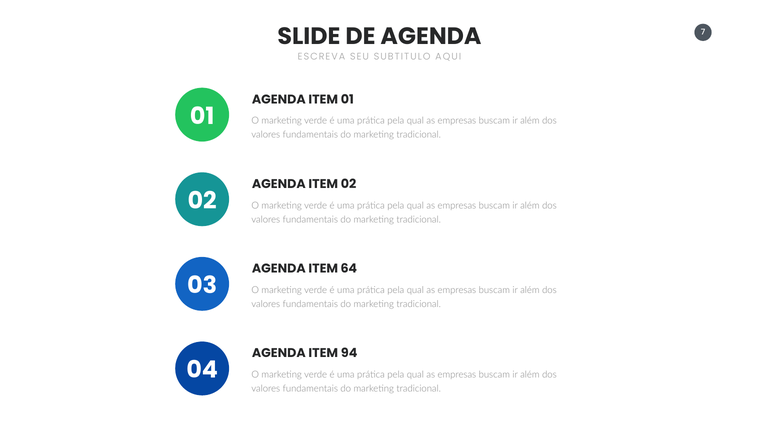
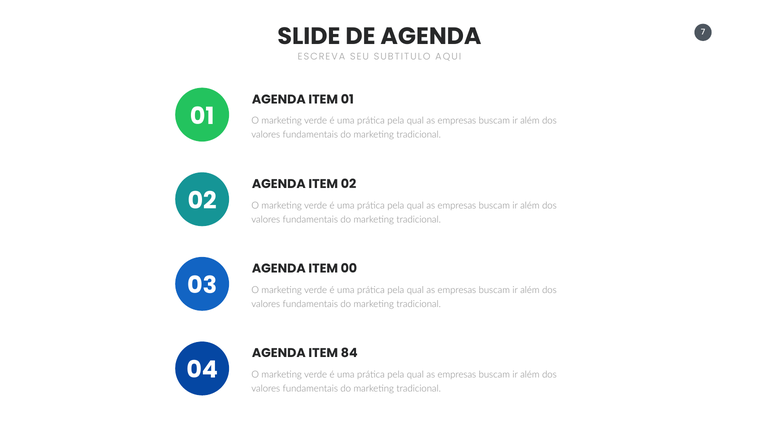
64: 64 -> 00 (349, 269)
94: 94 -> 84 (349, 353)
